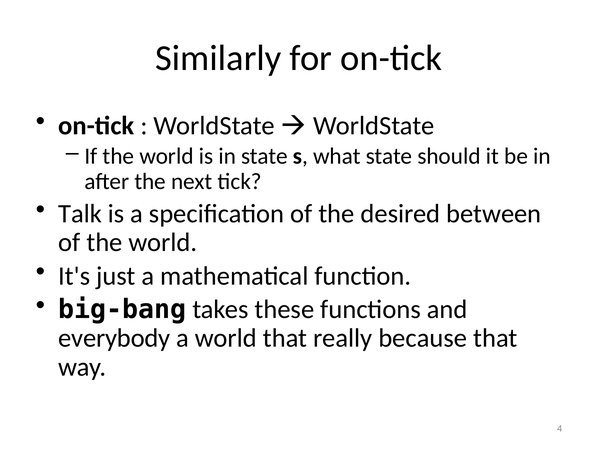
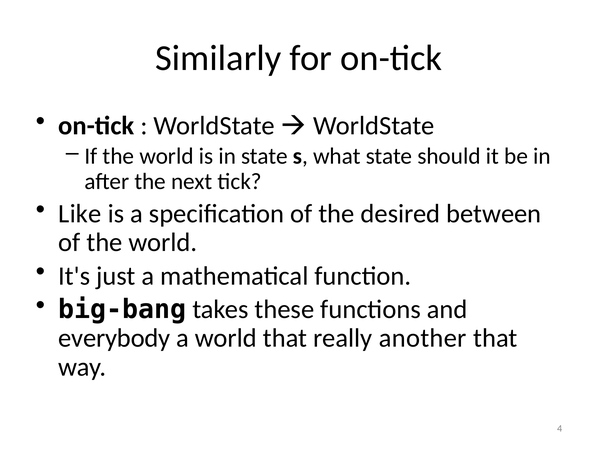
Talk: Talk -> Like (80, 213)
because: because -> another (423, 338)
